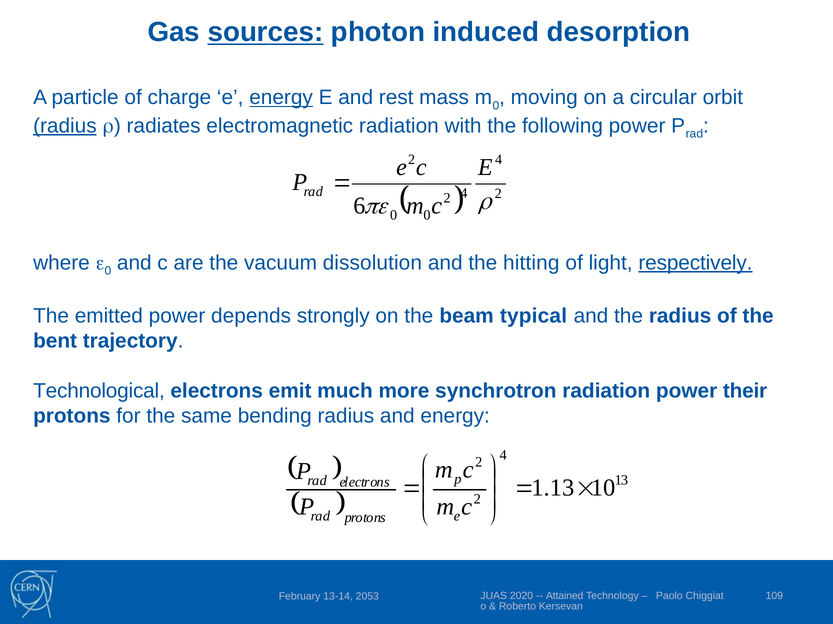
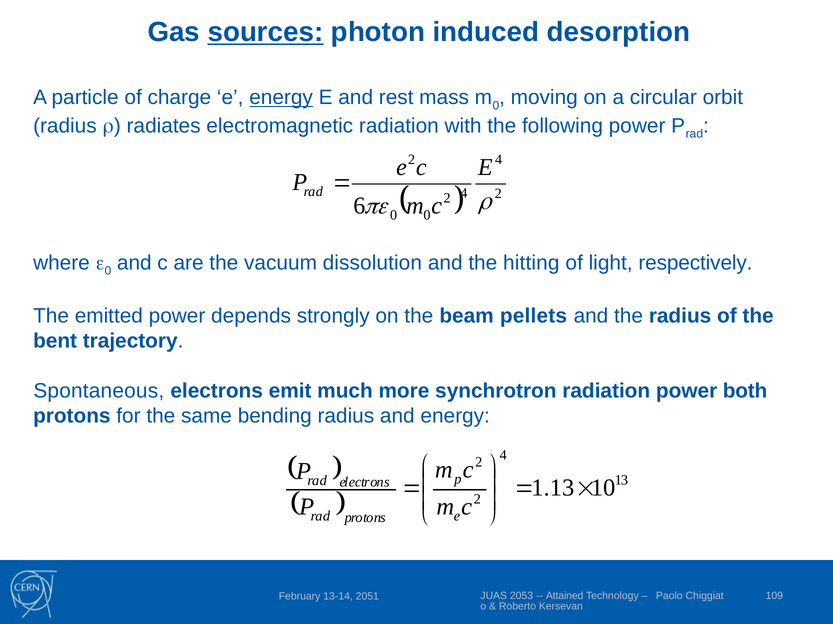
radius underline: present -> none (65, 126)
respectively underline: present -> none (695, 263)
typical: typical -> pellets (533, 316)
Technological: Technological -> Spontaneous (99, 391)
their: their -> both (745, 391)
2020: 2020 -> 2053 (522, 596)
2053: 2053 -> 2051 (367, 597)
